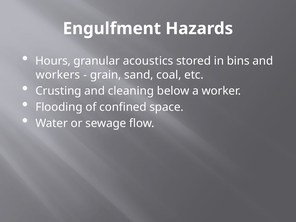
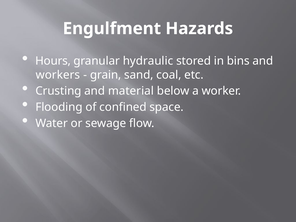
acoustics: acoustics -> hydraulic (148, 61)
cleaning: cleaning -> material (131, 91)
